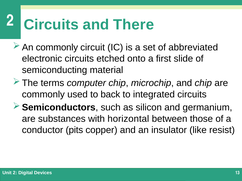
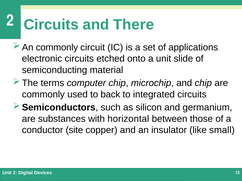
abbreviated: abbreviated -> applications (193, 48)
a first: first -> unit (164, 59)
pits: pits -> site (74, 130)
resist: resist -> small (222, 130)
